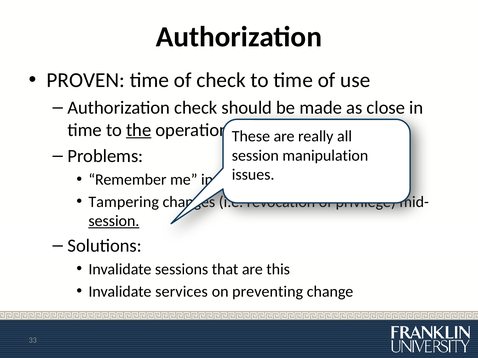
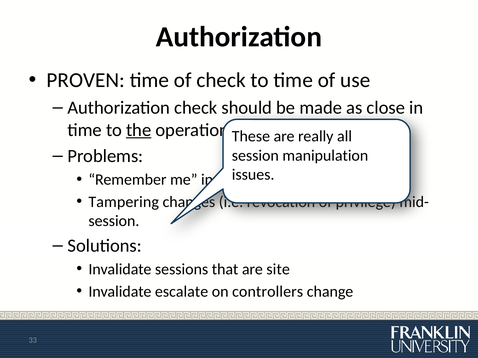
session underline: present -> none (114, 221)
this: this -> site (278, 270)
services: services -> escalate (182, 292)
preventing: preventing -> controllers (268, 292)
